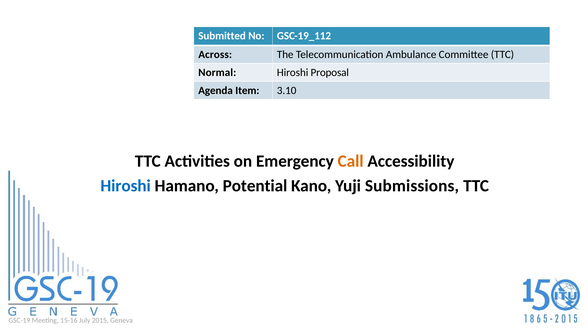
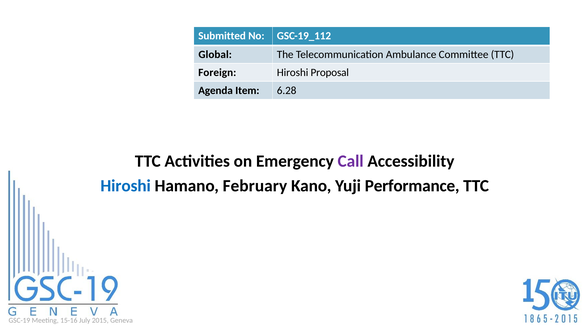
Across: Across -> Global (215, 55)
Normal: Normal -> Foreign (217, 72)
3.10: 3.10 -> 6.28 (287, 90)
Call colour: orange -> purple (351, 161)
Potential: Potential -> February (255, 186)
Submissions: Submissions -> Performance (412, 186)
